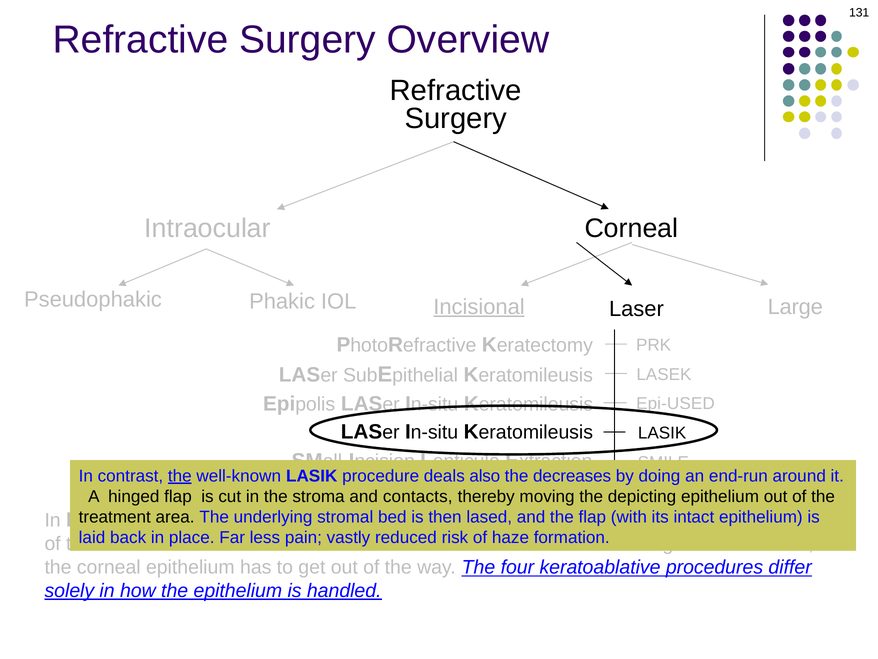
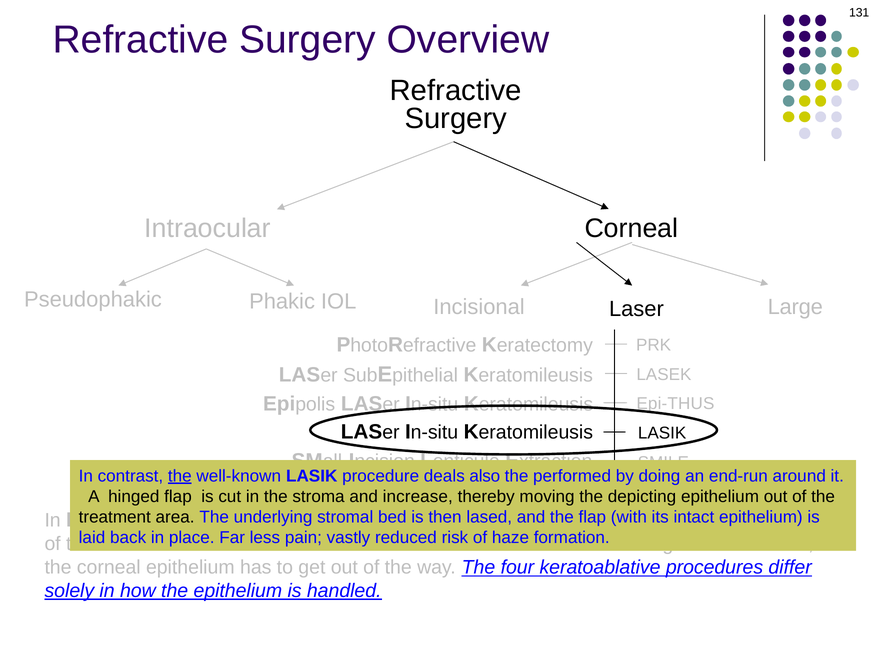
Incisional underline: present -> none (479, 307)
Epi-USED: Epi-USED -> Epi-THUS (675, 404)
decreases: decreases -> performed (572, 476)
contacts: contacts -> increase (418, 496)
